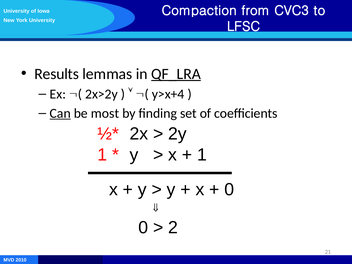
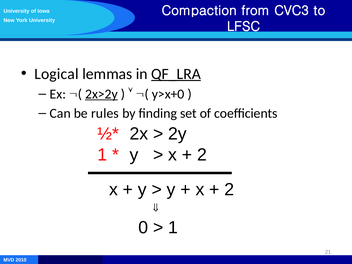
Results: Results -> Logical (56, 74)
2x>2y underline: none -> present (101, 94)
y>x+4: y>x+4 -> y>x+0 (168, 94)
Can underline: present -> none (60, 113)
most: most -> rules (105, 113)
1: 1 -> 2 (202, 155)
0: 0 -> 2 (229, 190)
2: 2 -> 1 (173, 228)
